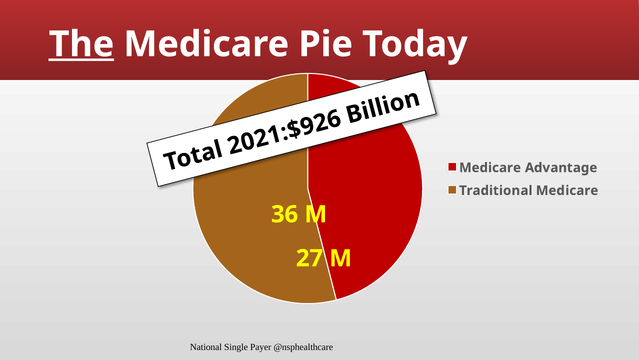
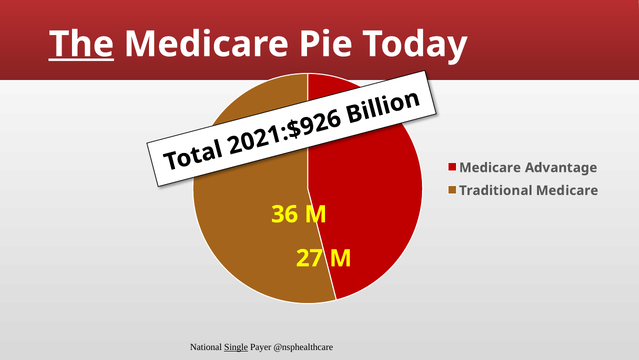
Single underline: none -> present (236, 347)
